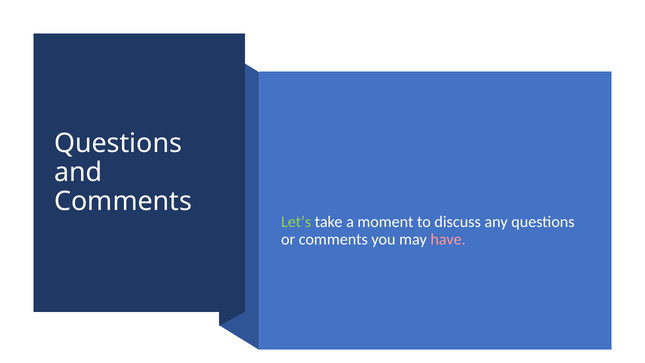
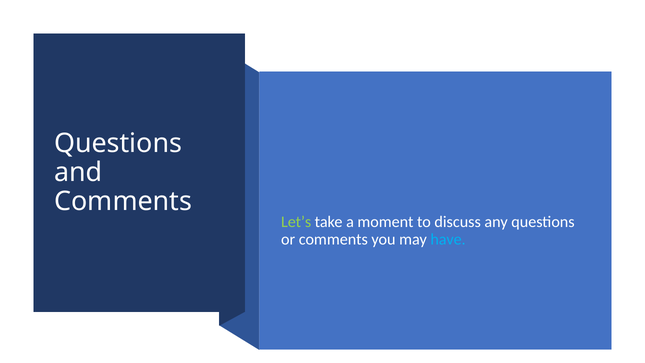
have colour: pink -> light blue (448, 239)
